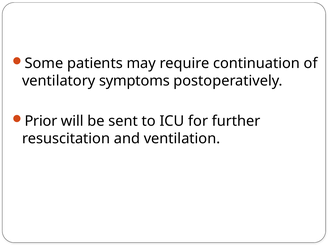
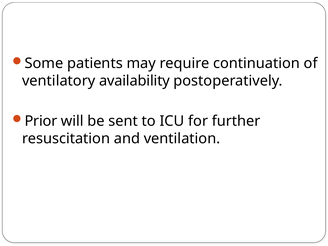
symptoms: symptoms -> availability (134, 81)
